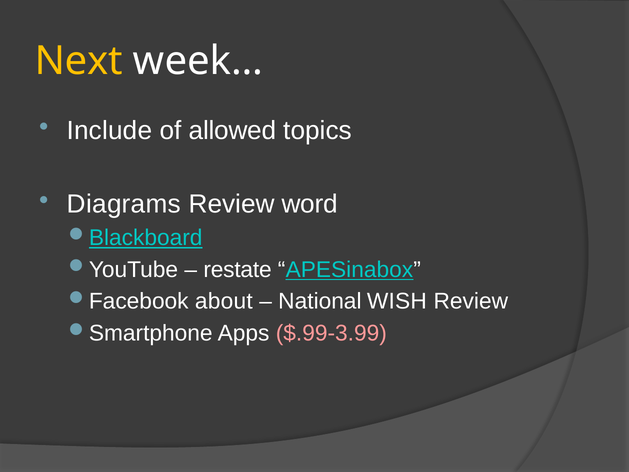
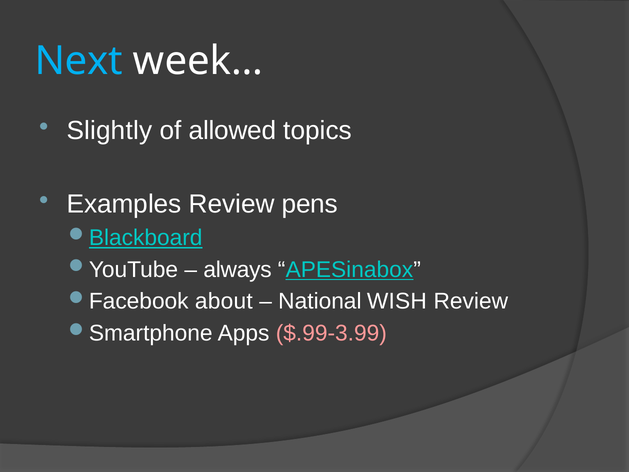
Next colour: yellow -> light blue (79, 61)
Include: Include -> Slightly (109, 131)
Diagrams: Diagrams -> Examples (124, 204)
word: word -> pens (310, 204)
restate: restate -> always (238, 270)
